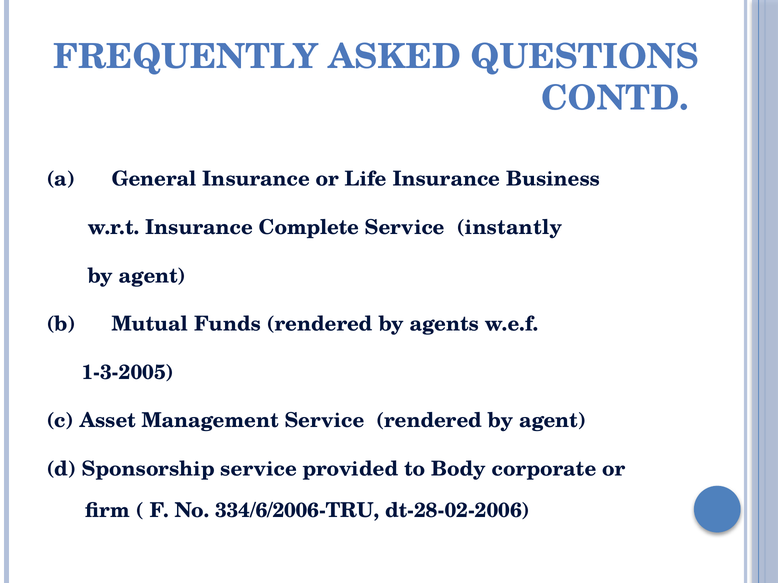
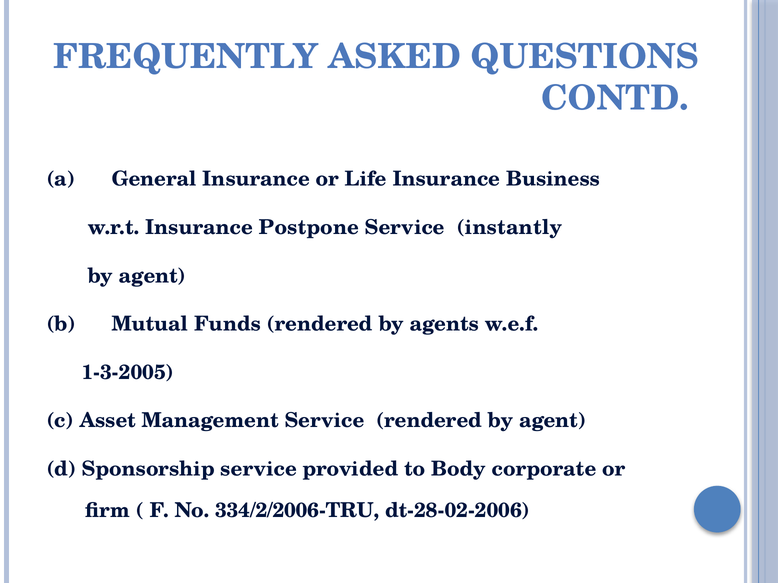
Complete: Complete -> Postpone (309, 228)
334/6/2006-TRU: 334/6/2006-TRU -> 334/2/2006-TRU (297, 511)
